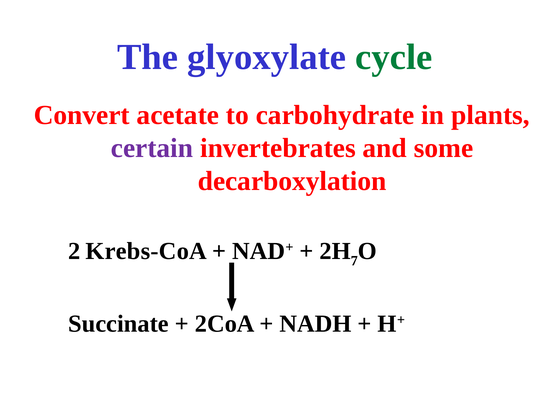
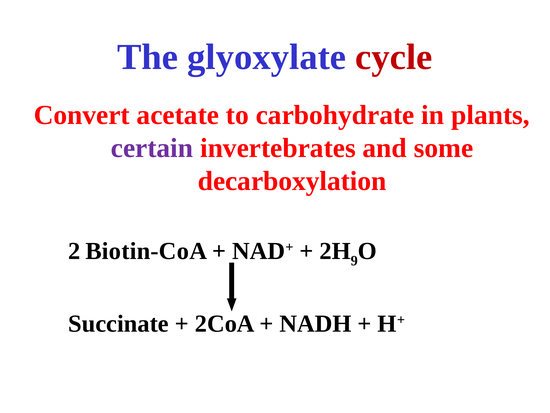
cycle colour: green -> red (394, 57)
Krebs-CoA: Krebs-CoA -> Biotin-CoA (146, 251)
7: 7 -> 9 (354, 260)
